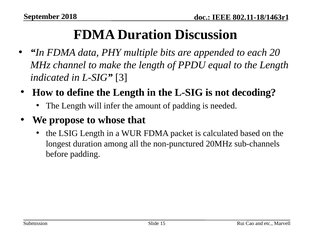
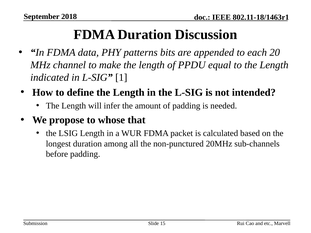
multiple: multiple -> patterns (141, 53)
3: 3 -> 1 (121, 77)
decoding: decoding -> intended (254, 92)
